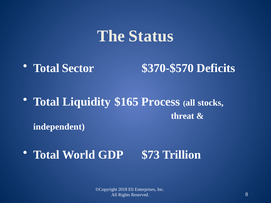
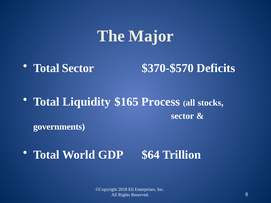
Status: Status -> Major (151, 36)
threat: threat -> sector (183, 116)
independent: independent -> governments (59, 127)
$73: $73 -> $64 (151, 155)
